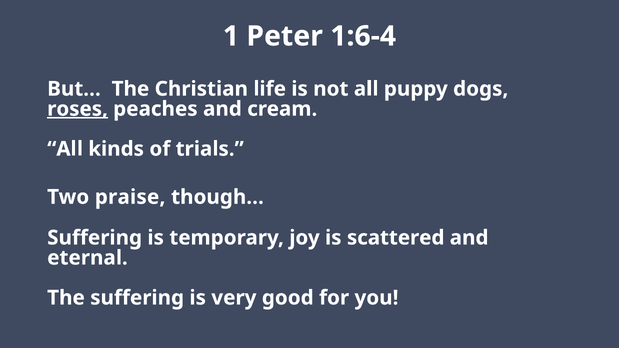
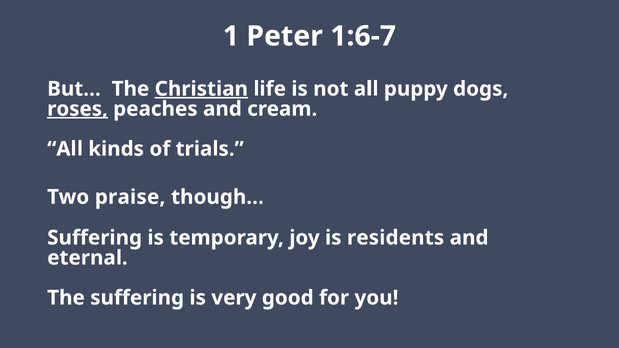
1:6-4: 1:6-4 -> 1:6-7 (363, 36)
Christian underline: none -> present (201, 89)
scattered: scattered -> residents (396, 238)
